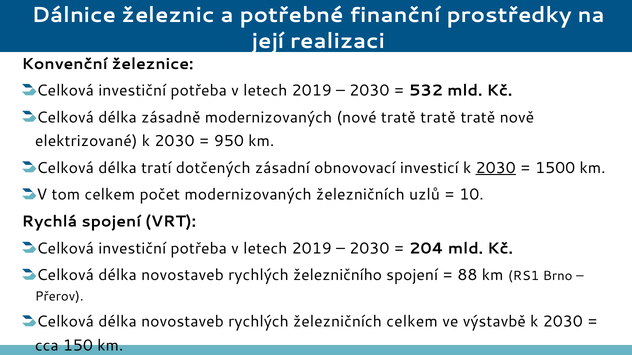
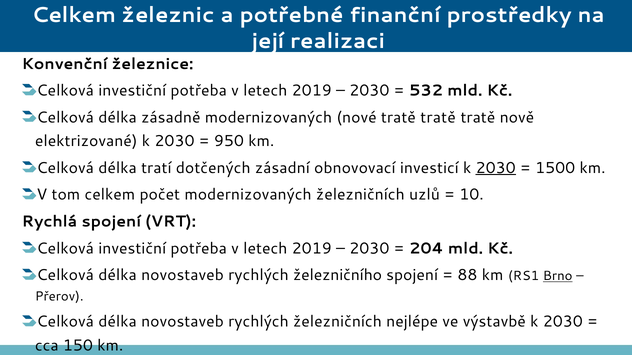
Dálnice: Dálnice -> Celkem (74, 15)
Brno underline: none -> present (558, 276)
železničních celkem: celkem -> nejlépe (412, 322)
